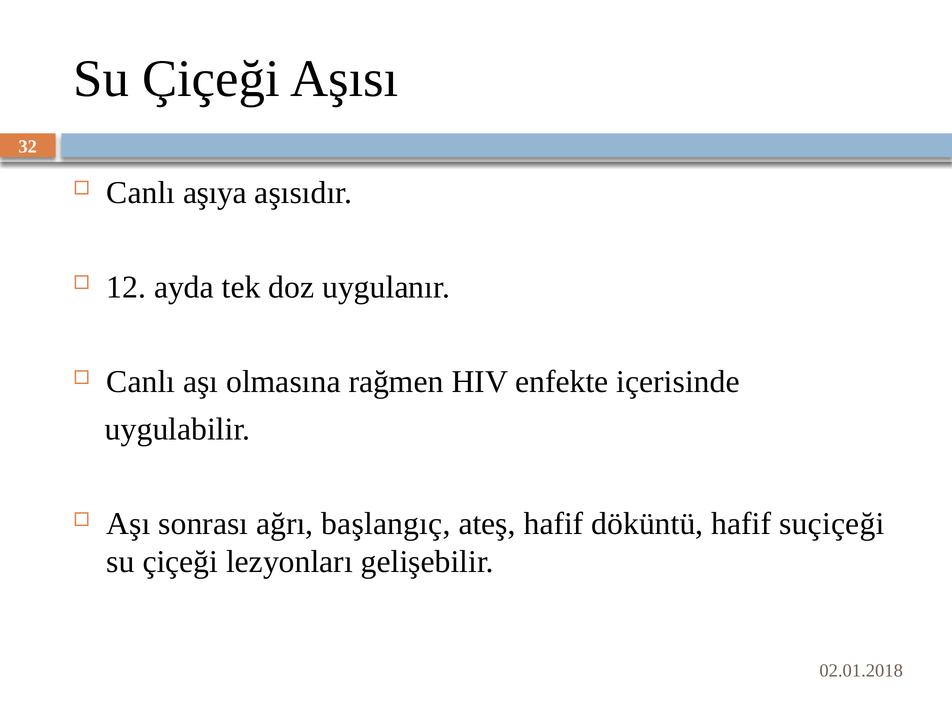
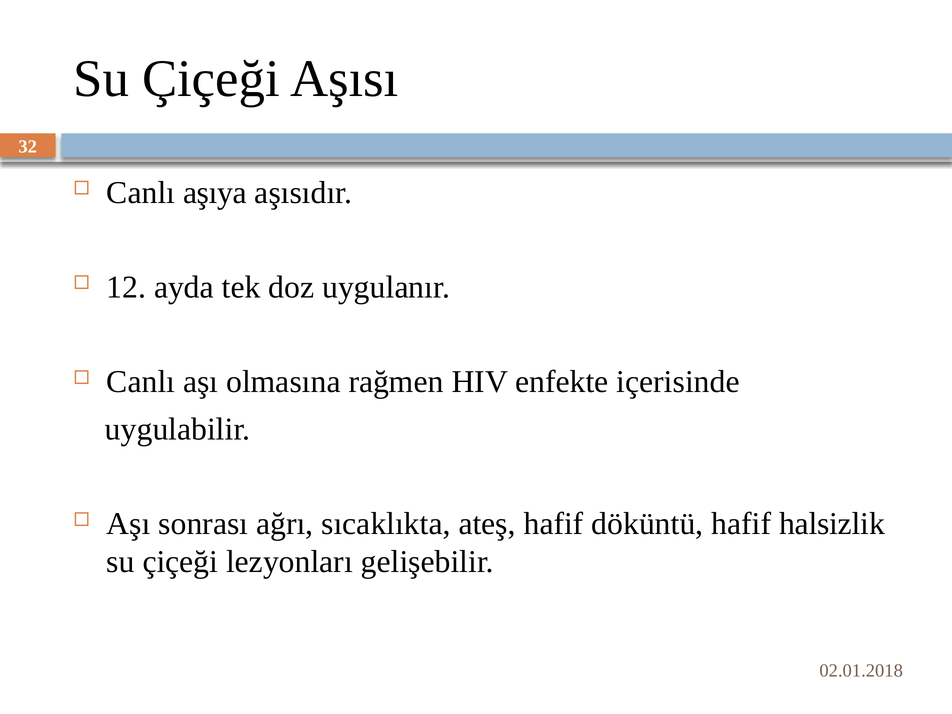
başlangıç: başlangıç -> sıcaklıkta (386, 524)
suçiçeği: suçiçeği -> halsizlik (832, 524)
